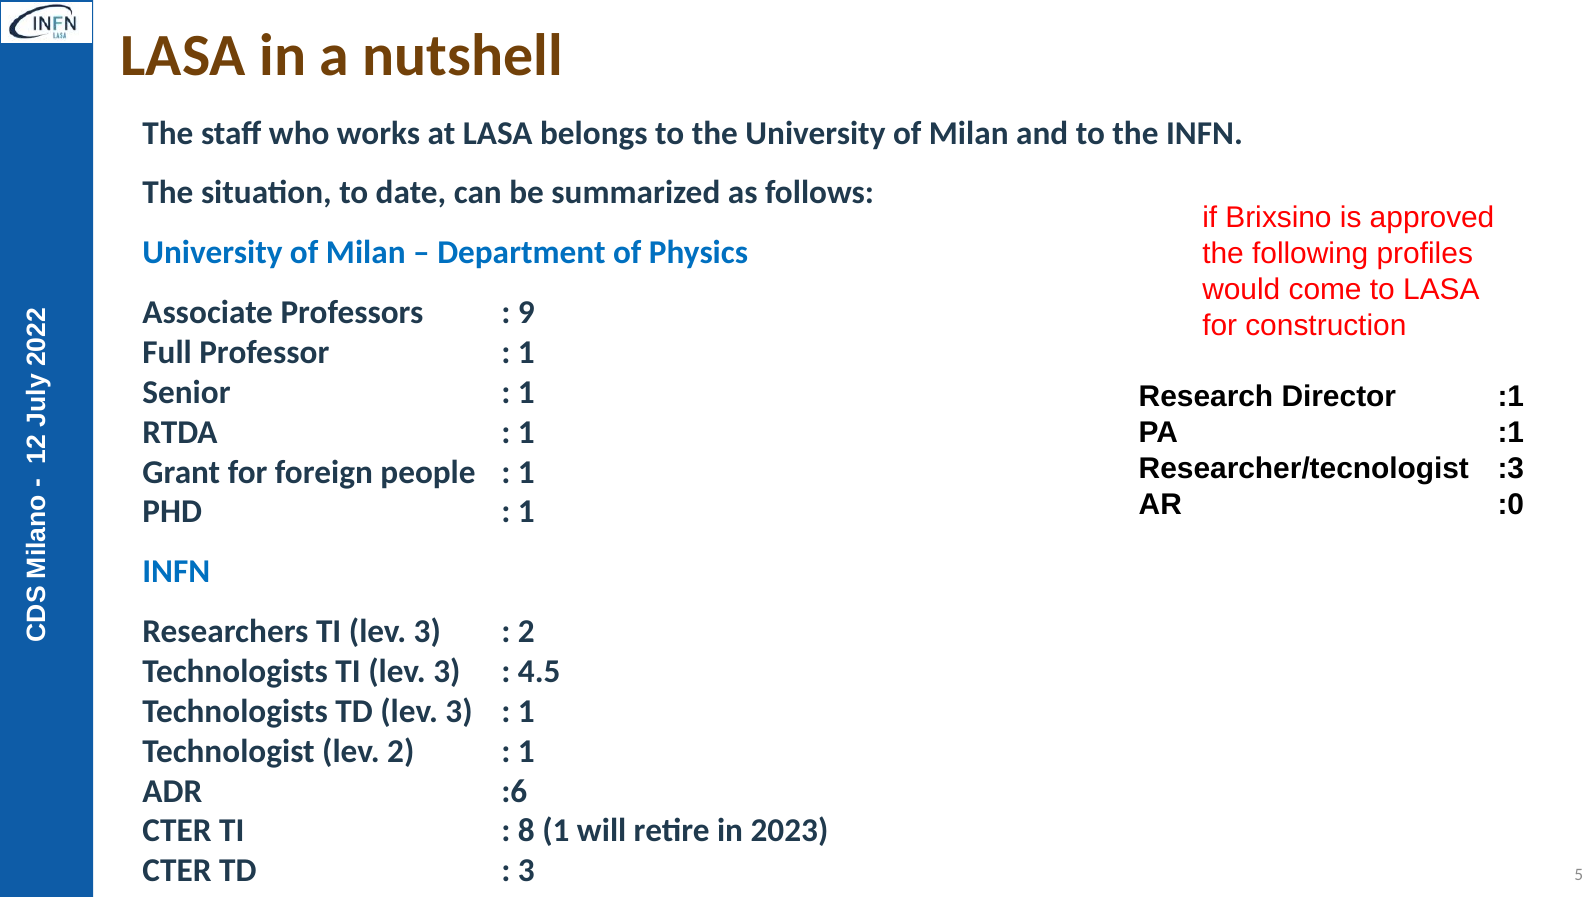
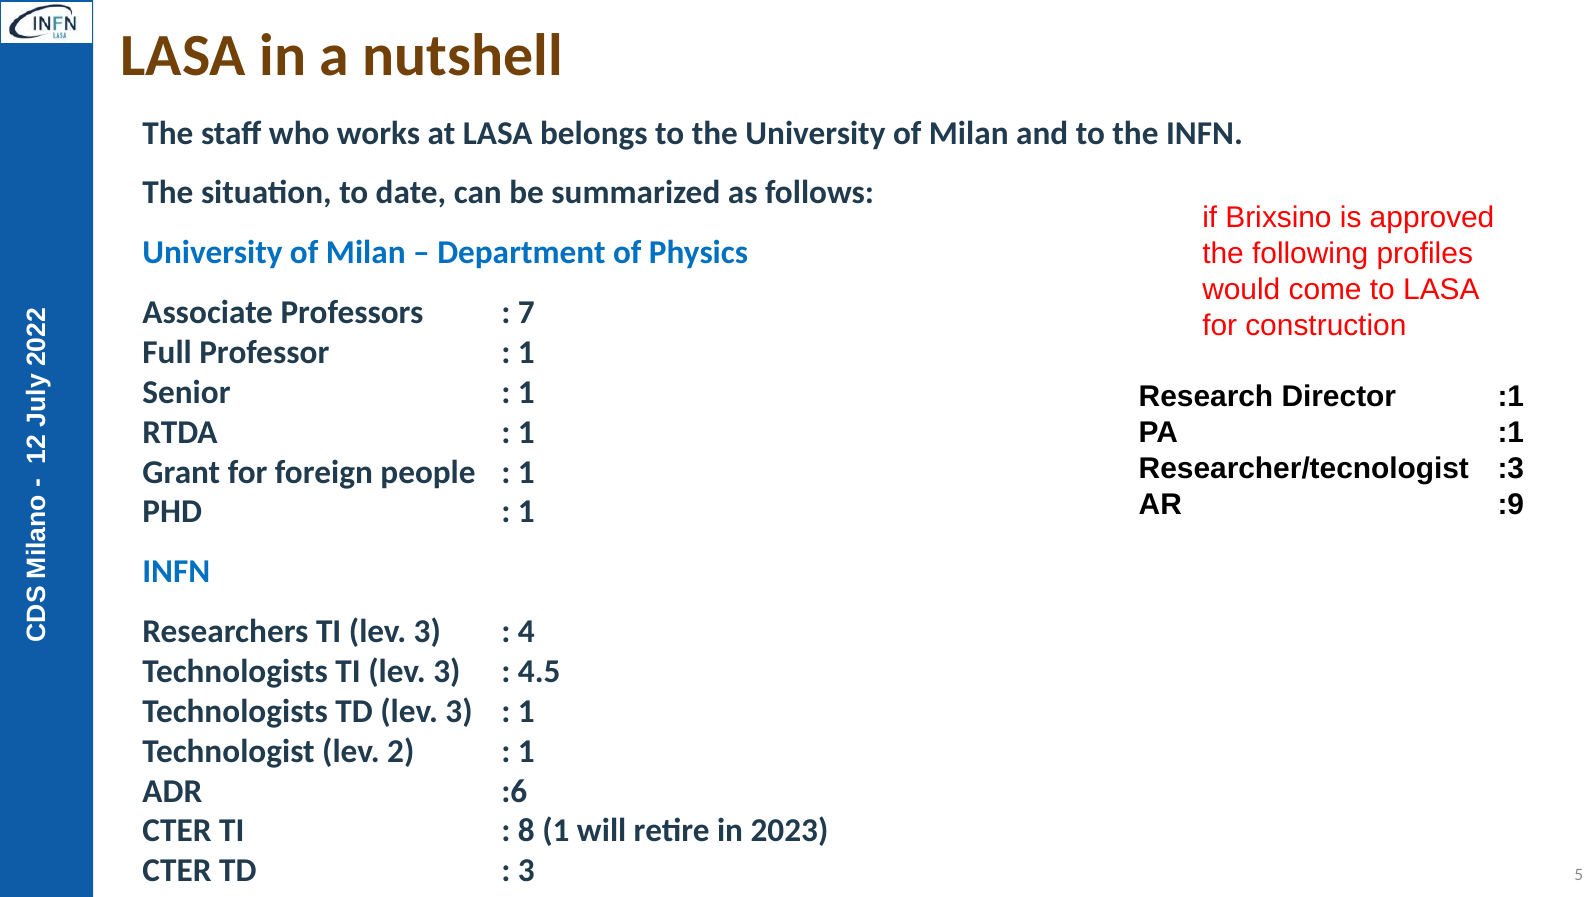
9: 9 -> 7 (526, 313)
:0: :0 -> :9 (1511, 505)
2: 2 -> 4 (526, 632)
